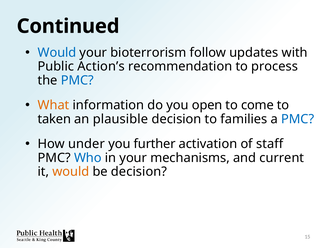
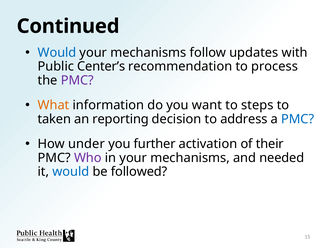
bioterrorism: bioterrorism -> mechanisms (148, 52)
Action’s: Action’s -> Center’s (101, 66)
PMC colour: blue -> purple (77, 80)
open: open -> want (207, 105)
come: come -> steps (257, 105)
plausible: plausible -> reporting (121, 119)
families: families -> address (244, 119)
staff: staff -> their (270, 144)
Who colour: blue -> purple (88, 157)
current: current -> needed (282, 157)
would colour: orange -> blue (71, 171)
be decision: decision -> followed (139, 171)
